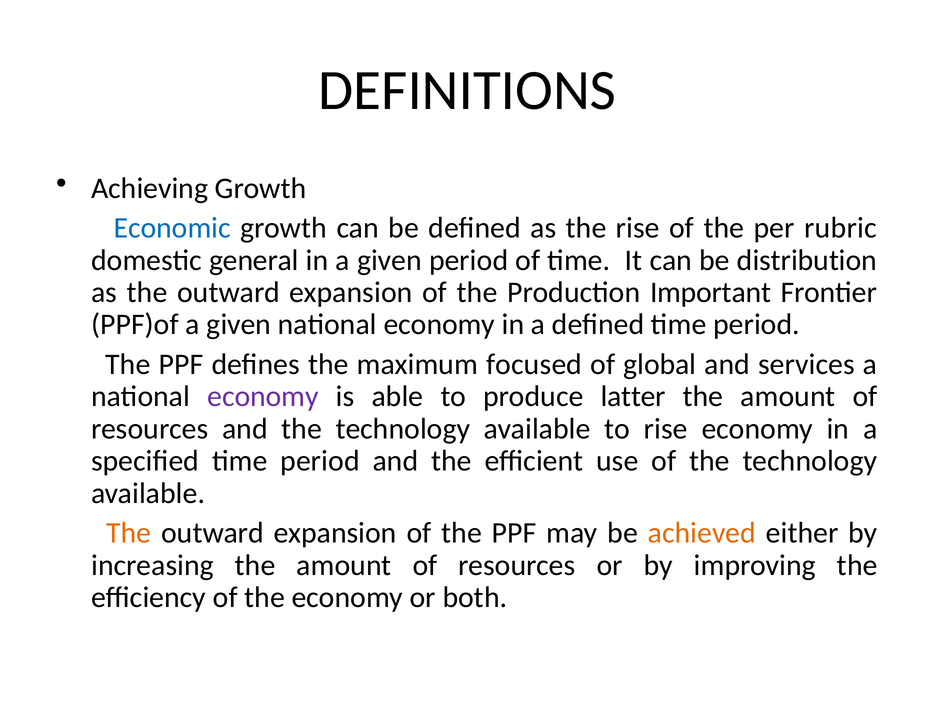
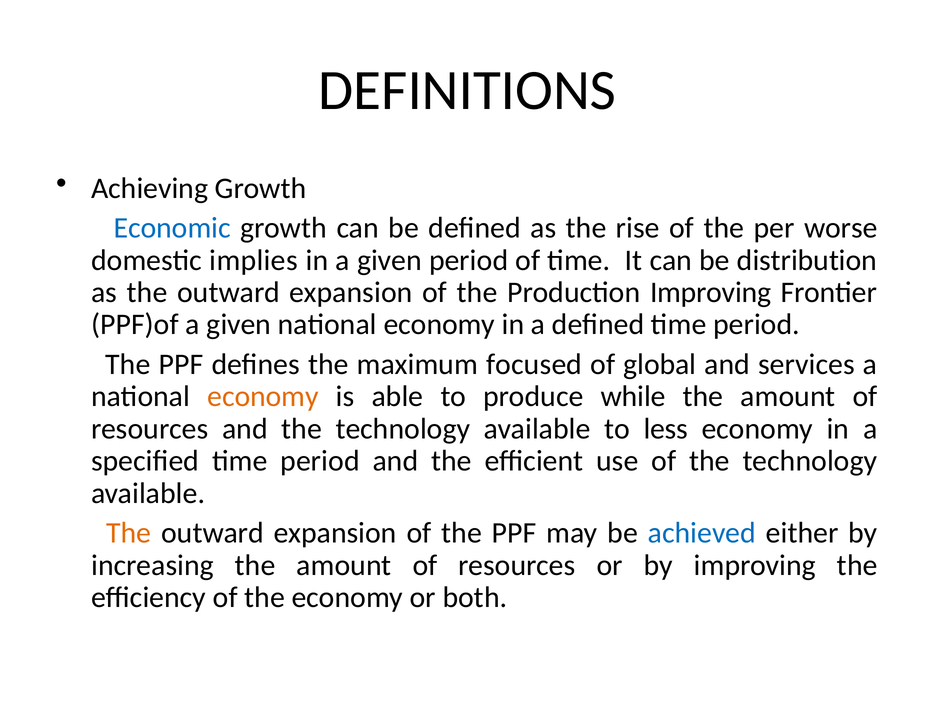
rubric: rubric -> worse (841, 228)
general: general -> implies (254, 260)
Production Important: Important -> Improving (711, 293)
economy colour: purple -> orange (263, 397)
latter: latter -> while (633, 397)
to rise: rise -> less (666, 429)
achieved colour: orange -> blue (702, 533)
